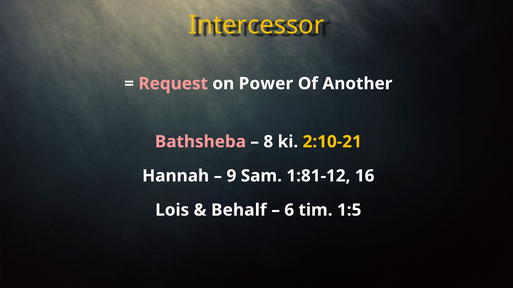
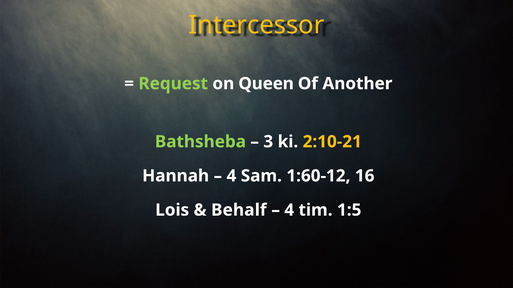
Request colour: pink -> light green (173, 84)
Power: Power -> Queen (266, 84)
Bathsheba colour: pink -> light green (200, 142)
8: 8 -> 3 (268, 142)
9: 9 -> 4 (231, 176)
1:81-12: 1:81-12 -> 1:60-12 (318, 176)
6: 6 -> 4 (289, 210)
